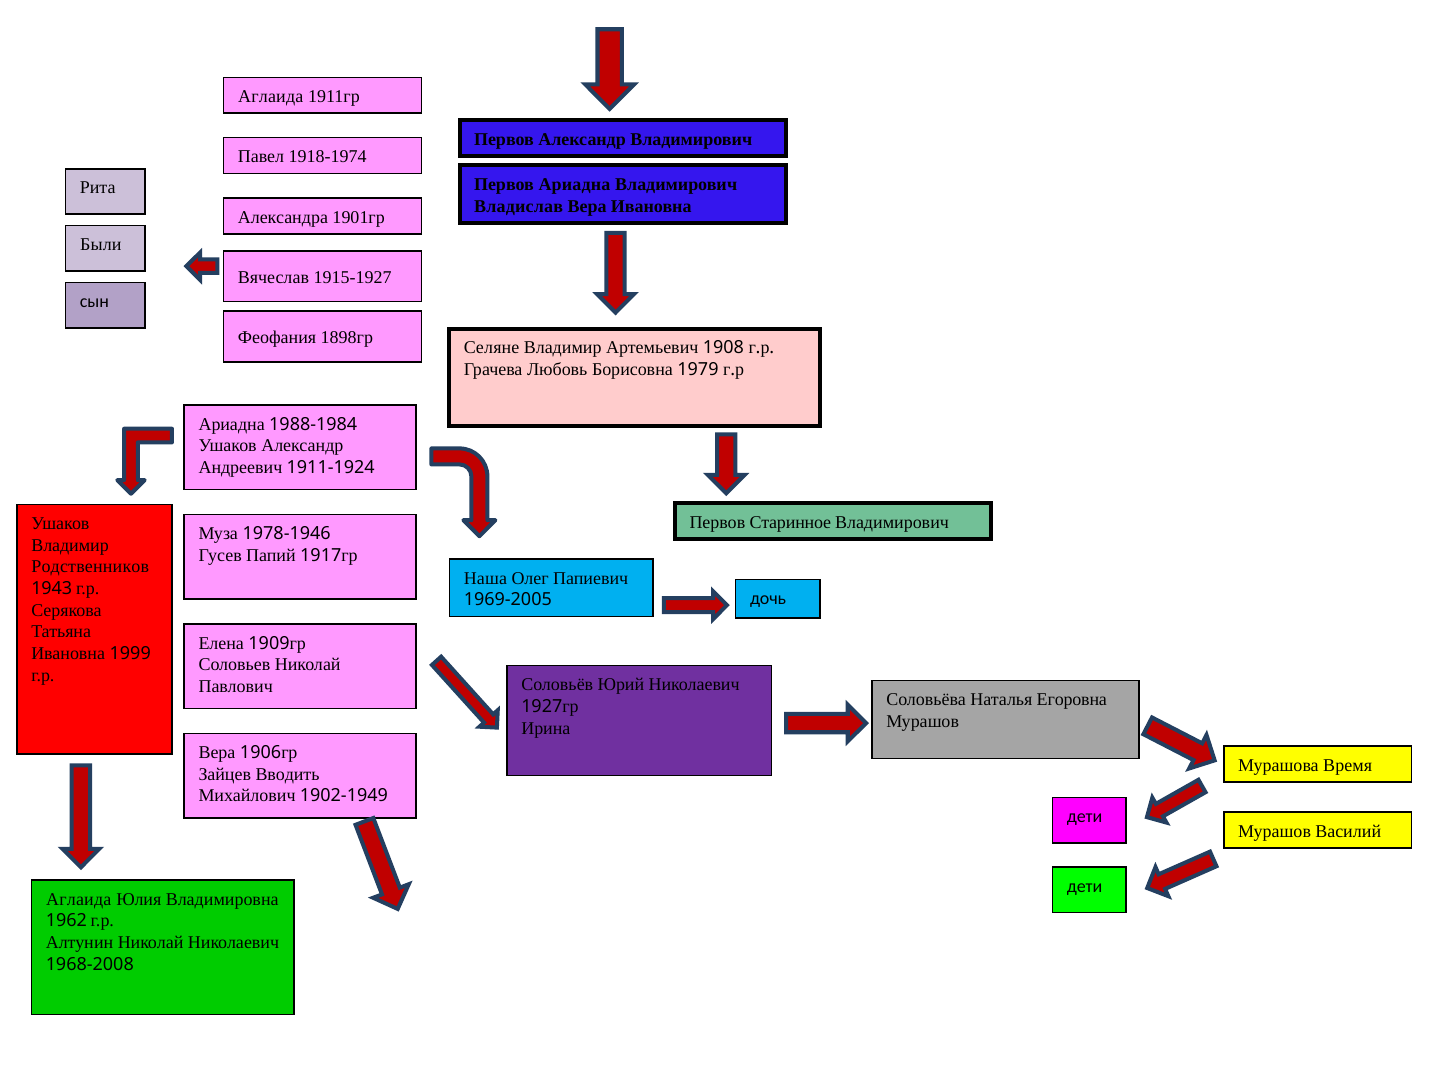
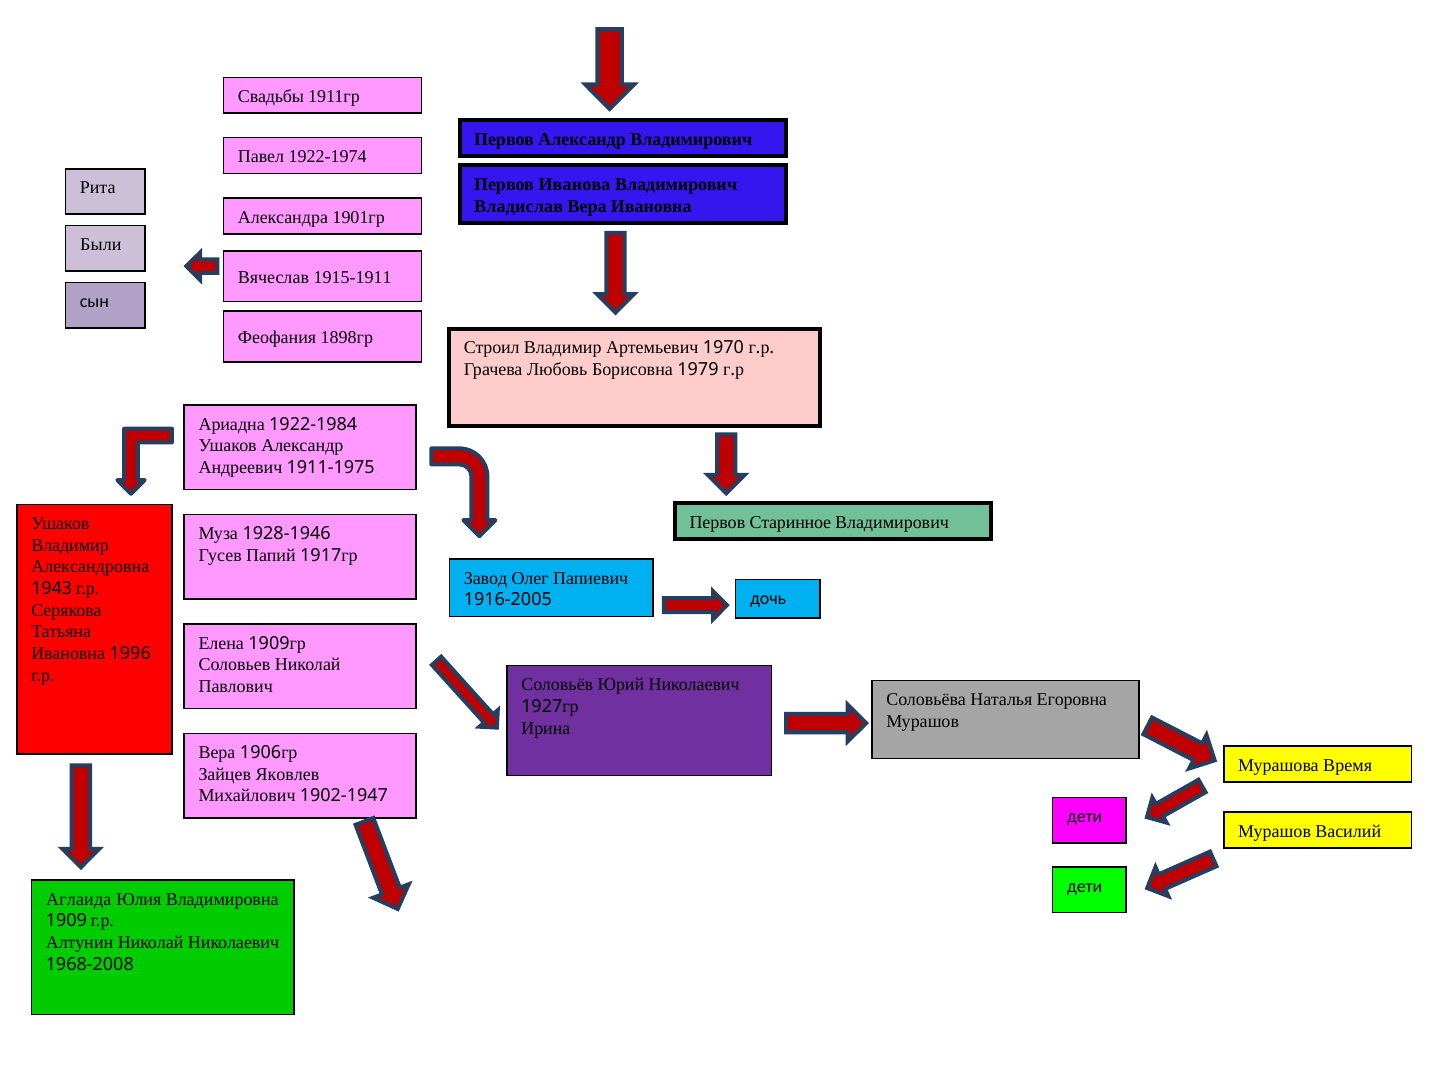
Аглаида: Аглаида -> Свадьбы (271, 96)
1918-1974: 1918-1974 -> 1922-1974 (328, 157)
Первов Ариадна: Ариадна -> Иванова (574, 185)
1915-1927: 1915-1927 -> 1915-1911 (353, 278)
Селяне: Селяне -> Строил (492, 348)
1908: 1908 -> 1970 (723, 348)
1988-1984: 1988-1984 -> 1922-1984 (313, 424)
1911-1924: 1911-1924 -> 1911-1975 (331, 468)
1978-1946: 1978-1946 -> 1928-1946 (287, 534)
Родственников: Родственников -> Александровна (90, 567)
Наша: Наша -> Завод (486, 579)
1969-2005: 1969-2005 -> 1916-2005 (508, 600)
1999: 1999 -> 1996 (130, 654)
Вводить: Вводить -> Яковлев (287, 775)
1902-1949: 1902-1949 -> 1902-1947 (344, 796)
1962: 1962 -> 1909 (66, 921)
